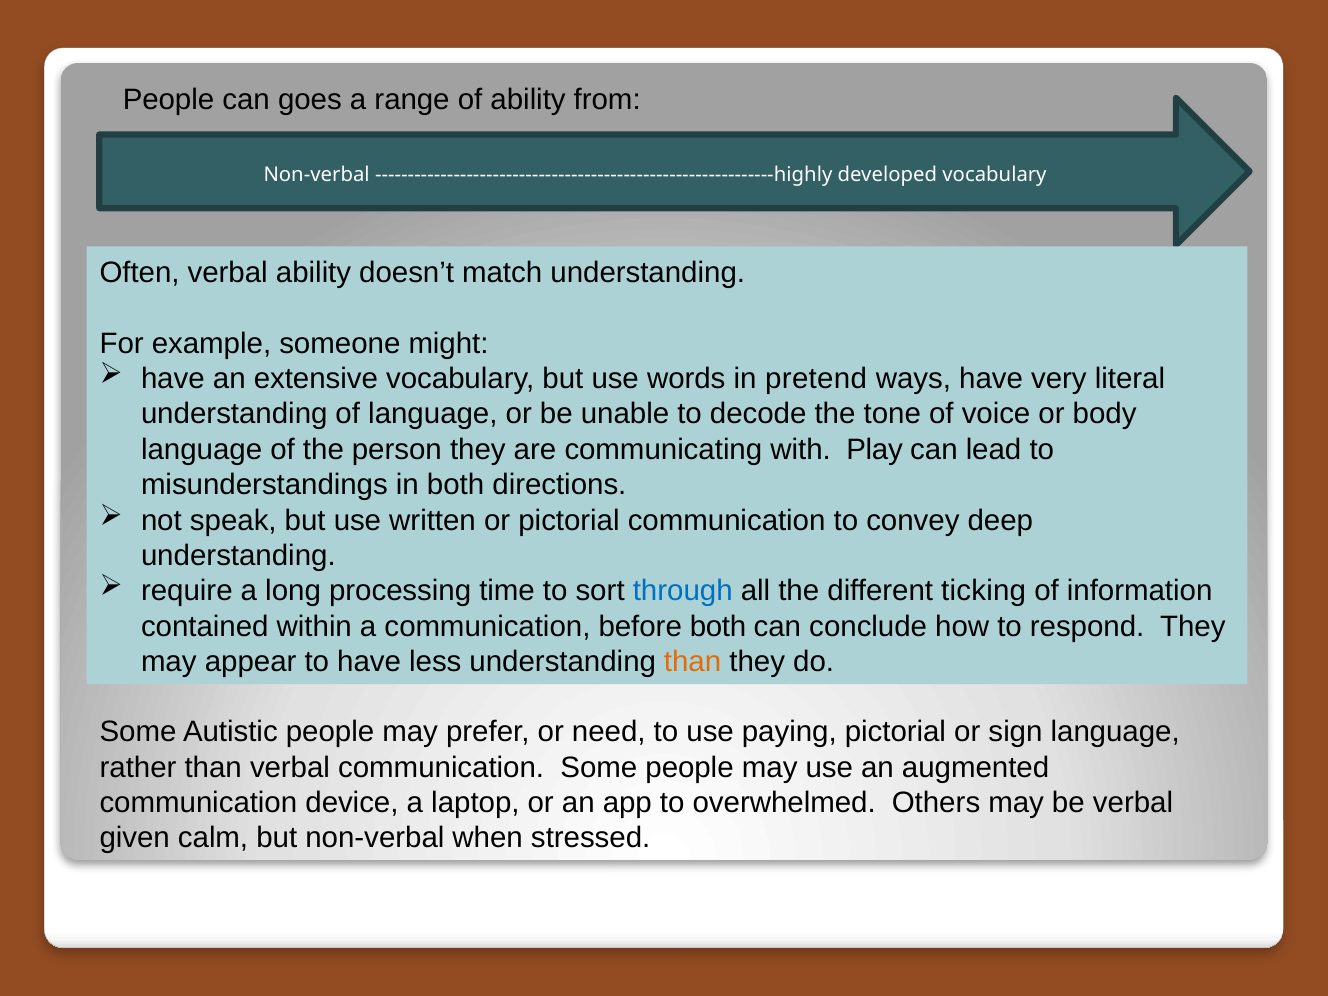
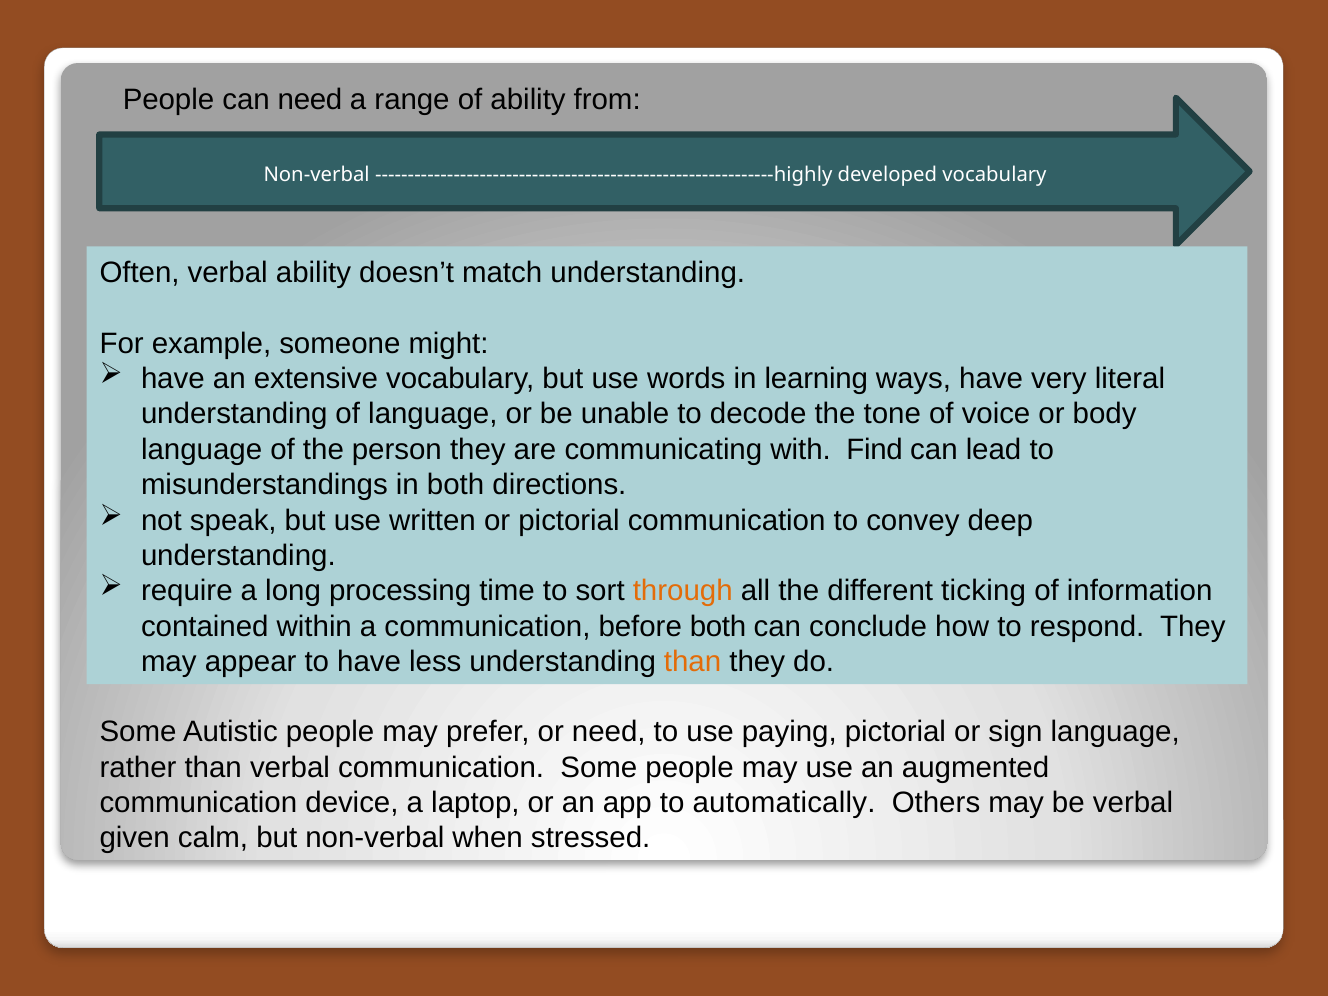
can goes: goes -> need (310, 99)
pretend: pretend -> learning (816, 379)
Play: Play -> Find (875, 450)
through colour: blue -> orange (683, 591)
overwhelmed: overwhelmed -> automatically (784, 803)
